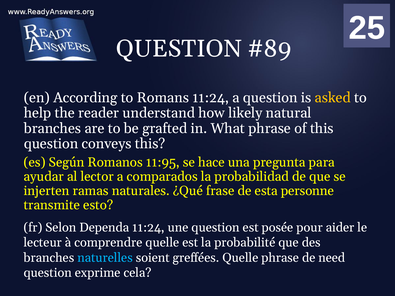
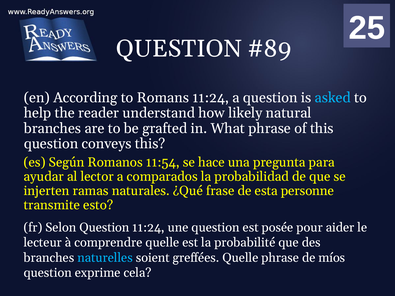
asked colour: yellow -> light blue (333, 98)
11:95: 11:95 -> 11:54 (163, 162)
Selon Dependa: Dependa -> Question (104, 228)
need: need -> míos (332, 258)
